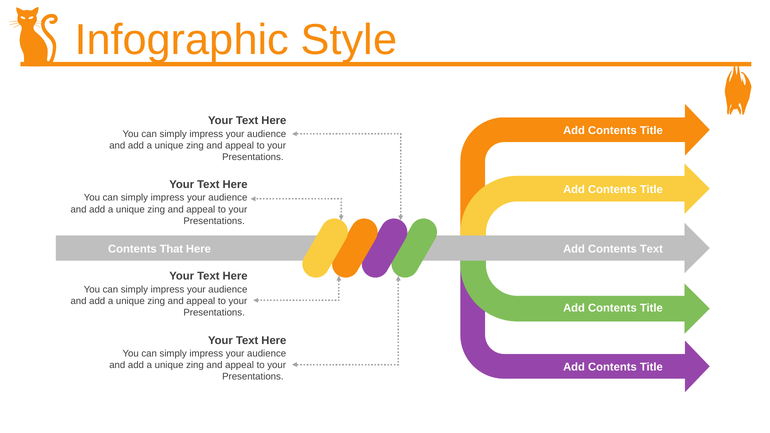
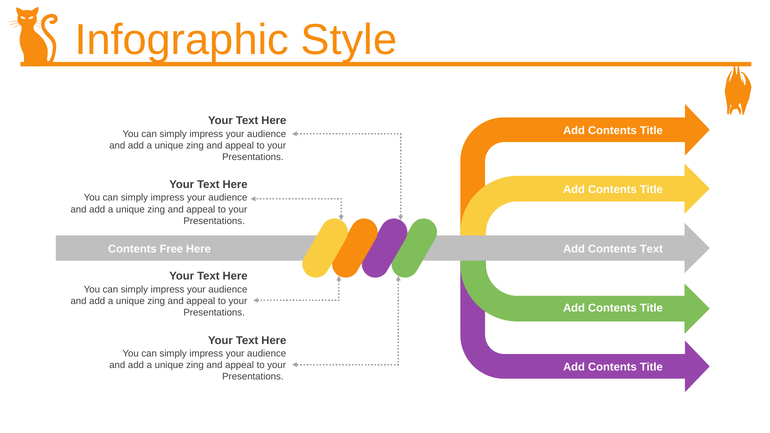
That: That -> Free (171, 249)
